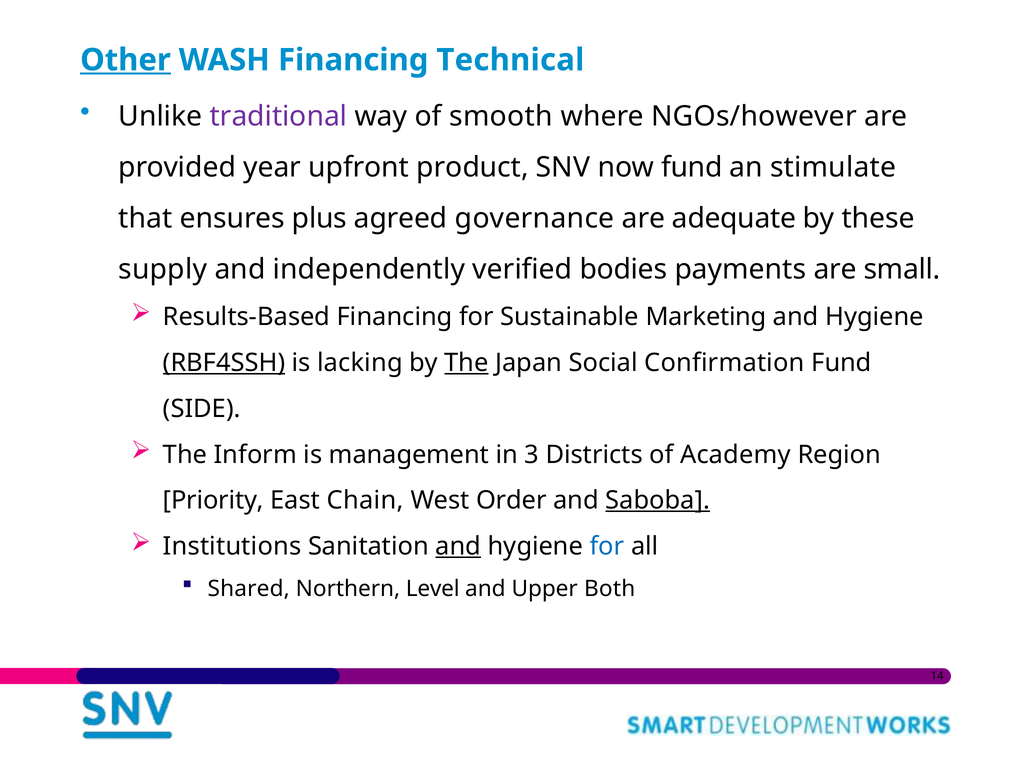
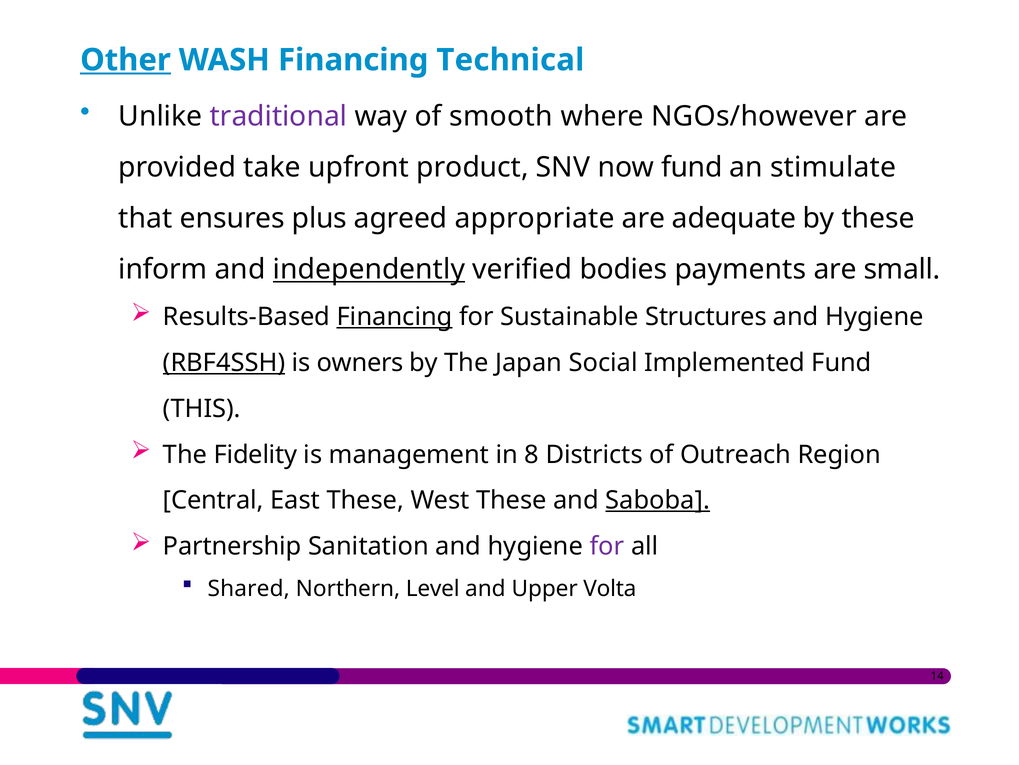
year: year -> take (272, 167)
governance: governance -> appropriate (535, 218)
supply: supply -> inform (163, 269)
independently underline: none -> present (369, 269)
Financing underline: none -> present (395, 317)
Marketing: Marketing -> Structures (706, 317)
lacking: lacking -> owners (360, 362)
The underline: present -> none (466, 362)
Confirmation: Confirmation -> Implemented (725, 362)
SIDE: SIDE -> THIS (202, 408)
Inform: Inform -> Fidelity (255, 454)
3: 3 -> 8 (532, 454)
Academy: Academy -> Outreach (736, 454)
Priority: Priority -> Central (213, 500)
East Chain: Chain -> These (365, 500)
West Order: Order -> These (511, 500)
Institutions: Institutions -> Partnership (232, 546)
and underline: present -> none (458, 546)
for colour: blue -> purple (607, 546)
Both: Both -> Volta (610, 588)
